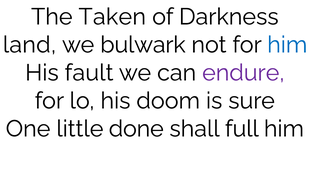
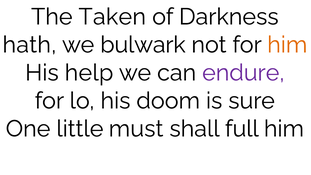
land: land -> hath (29, 45)
him colour: blue -> orange (287, 45)
fault: fault -> help (89, 73)
done: done -> must (136, 129)
